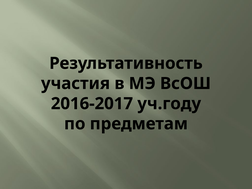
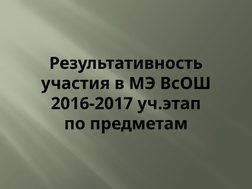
уч.году: уч.году -> уч.этап (169, 104)
